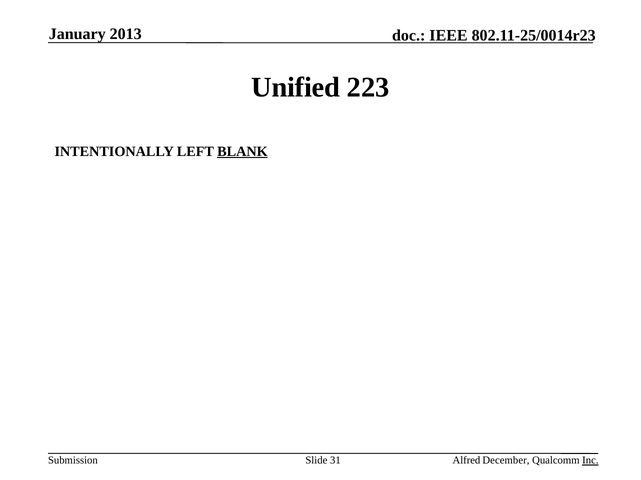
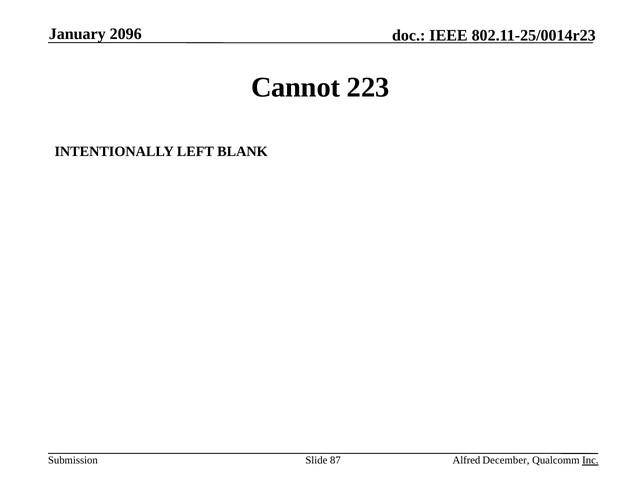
2013: 2013 -> 2096 (126, 34)
Unified: Unified -> Cannot (296, 87)
BLANK underline: present -> none (242, 152)
31: 31 -> 87 (335, 461)
